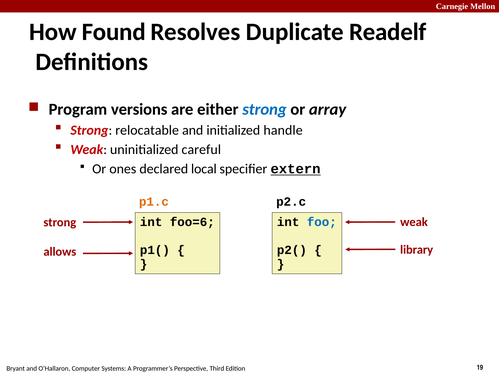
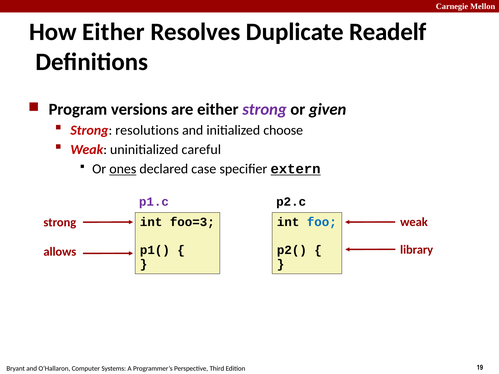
How Found: Found -> Either (114, 32)
strong colour: blue -> purple (265, 109)
array: array -> given (328, 109)
relocatable: relocatable -> resolutions (147, 130)
handle: handle -> choose (283, 130)
ones underline: none -> present (123, 169)
local: local -> case (204, 169)
p1.c colour: orange -> purple (154, 202)
foo=6: foo=6 -> foo=3 (192, 222)
